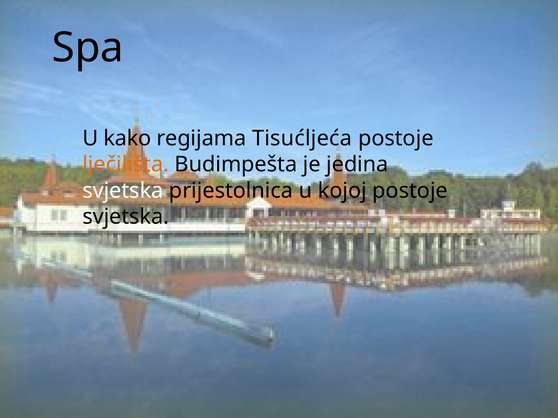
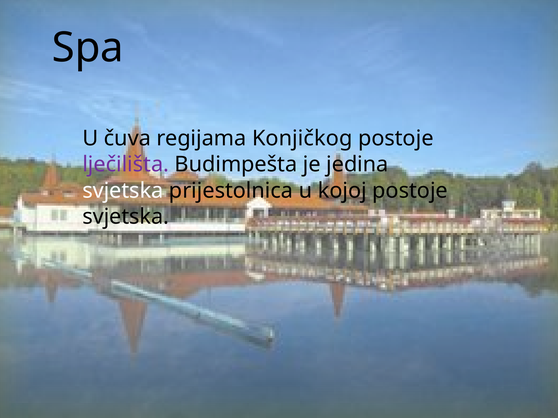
kako: kako -> čuva (127, 139)
Tisućljeća: Tisućljeća -> Konjičkog (302, 139)
lječilišta colour: orange -> purple (126, 165)
